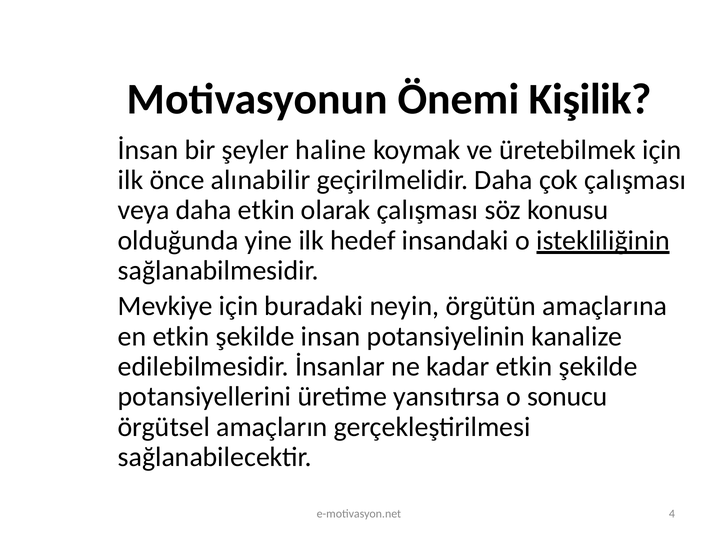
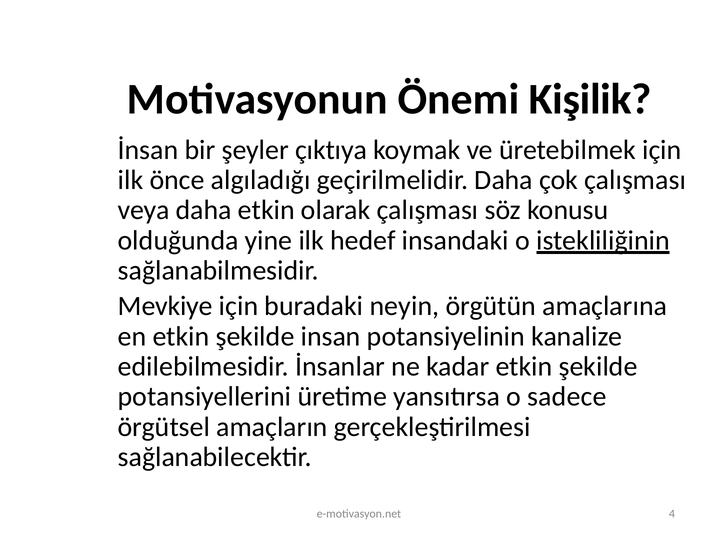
haline: haline -> çıktıya (331, 150)
alınabilir: alınabilir -> algıladığı (261, 180)
sonucu: sonucu -> sadece (567, 397)
